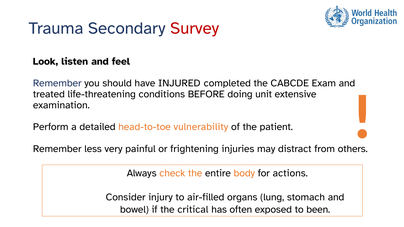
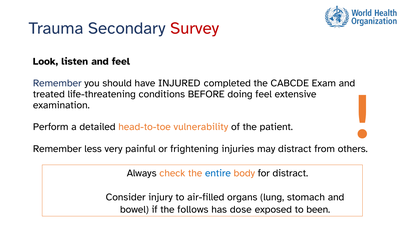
doing unit: unit -> feel (264, 94)
entire colour: black -> blue (218, 173)
for actions: actions -> distract (290, 173)
critical: critical -> follows (193, 210)
often: often -> dose (241, 210)
